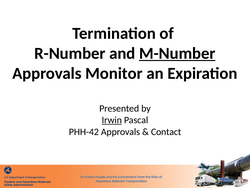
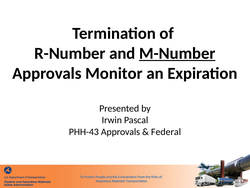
Irwin underline: present -> none (112, 120)
PHH-42: PHH-42 -> PHH-43 (84, 131)
Contact: Contact -> Federal (166, 131)
